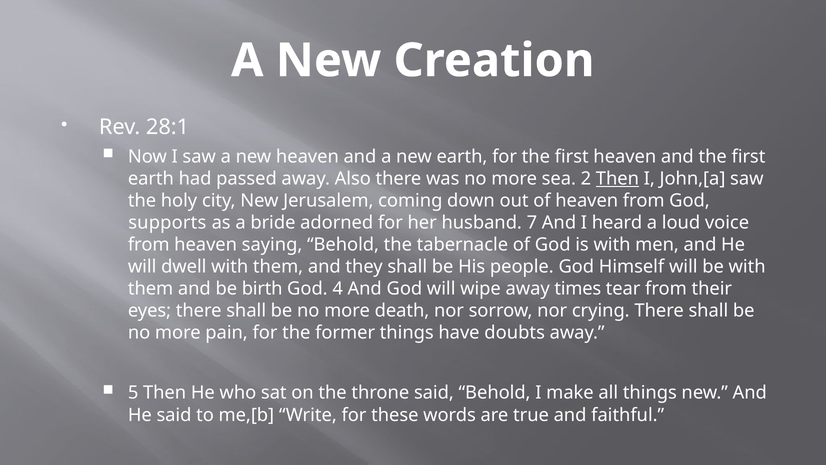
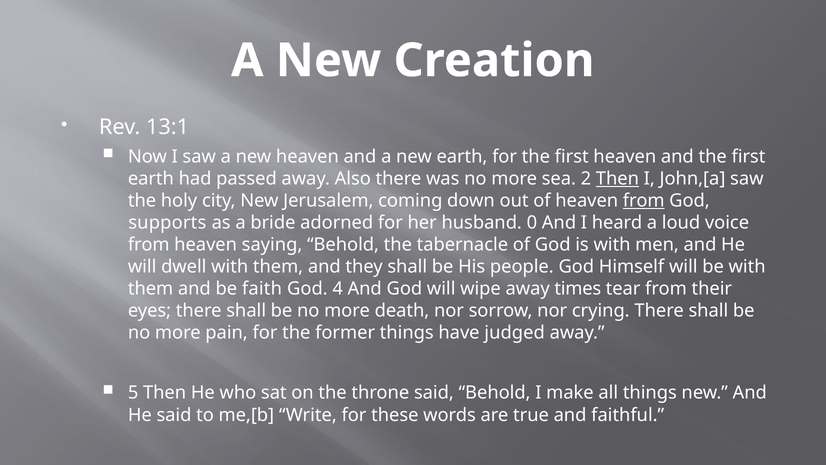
28:1: 28:1 -> 13:1 (168, 127)
from underline: none -> present (644, 200)
7: 7 -> 0 (532, 222)
birth: birth -> faith (262, 289)
doubts: doubts -> judged (515, 333)
